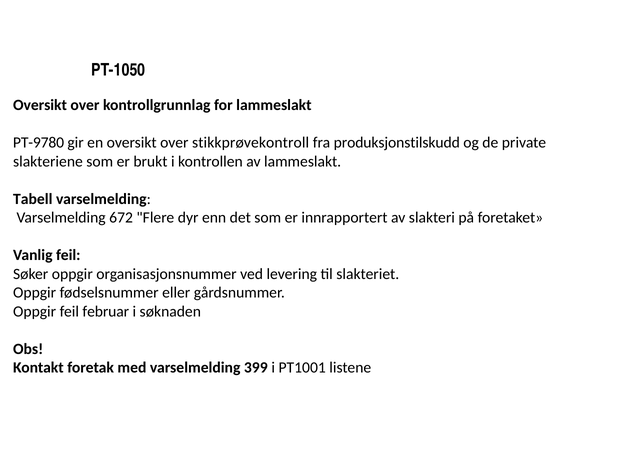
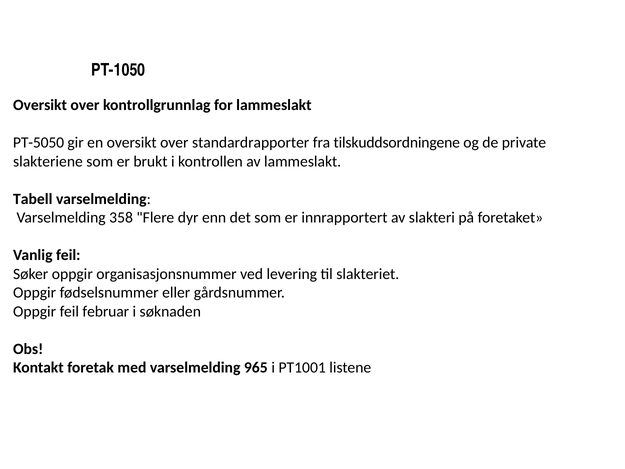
PT-9780: PT-9780 -> PT-5050 (39, 143)
stikkprøvekontroll: stikkprøvekontroll -> standardrapporter (251, 143)
produksjonstilskudd: produksjonstilskudd -> tilskuddsordningene (397, 143)
672: 672 -> 358 (121, 218)
399: 399 -> 965 (256, 368)
